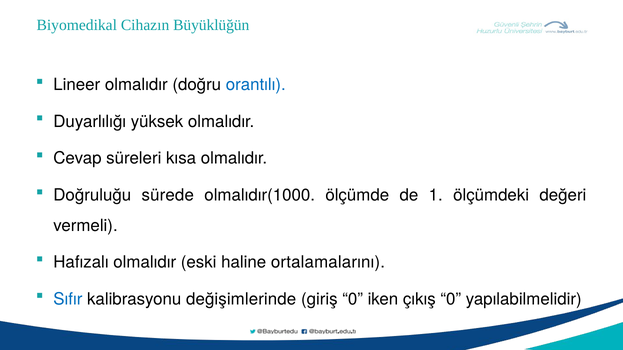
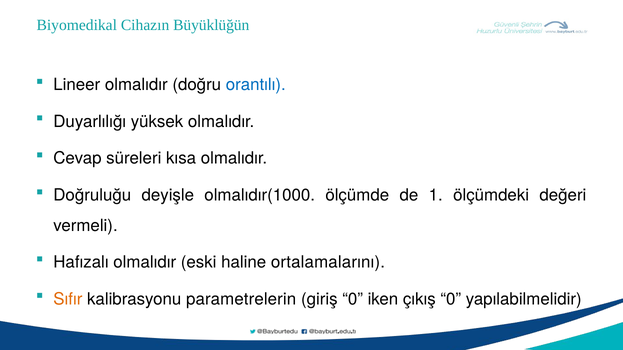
sürede: sürede -> deyişle (168, 195)
Sıfır colour: blue -> orange (68, 299)
değişimlerinde: değişimlerinde -> parametrelerin (241, 299)
